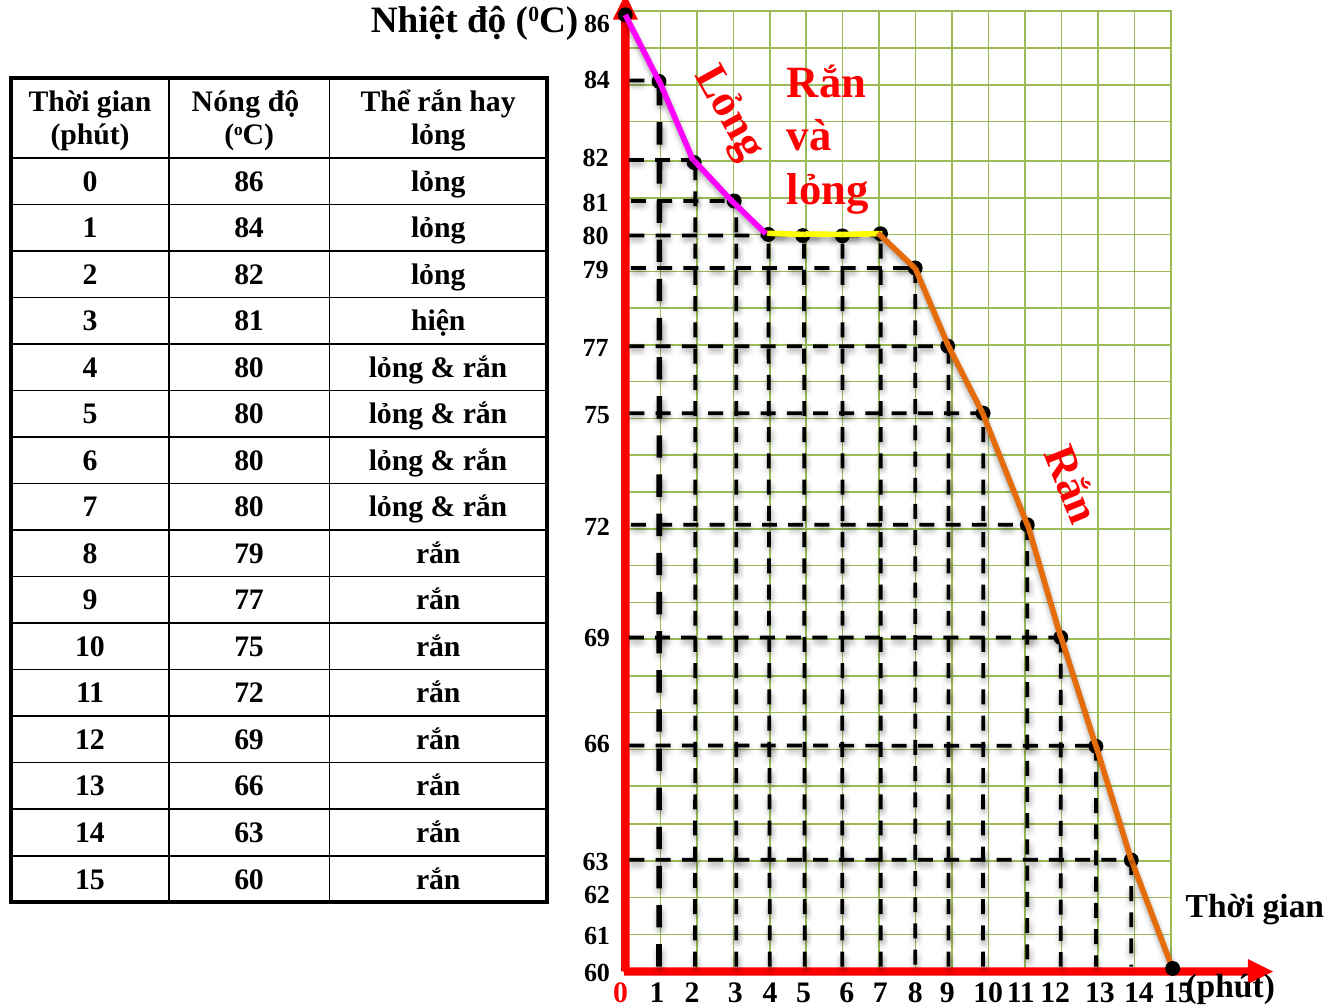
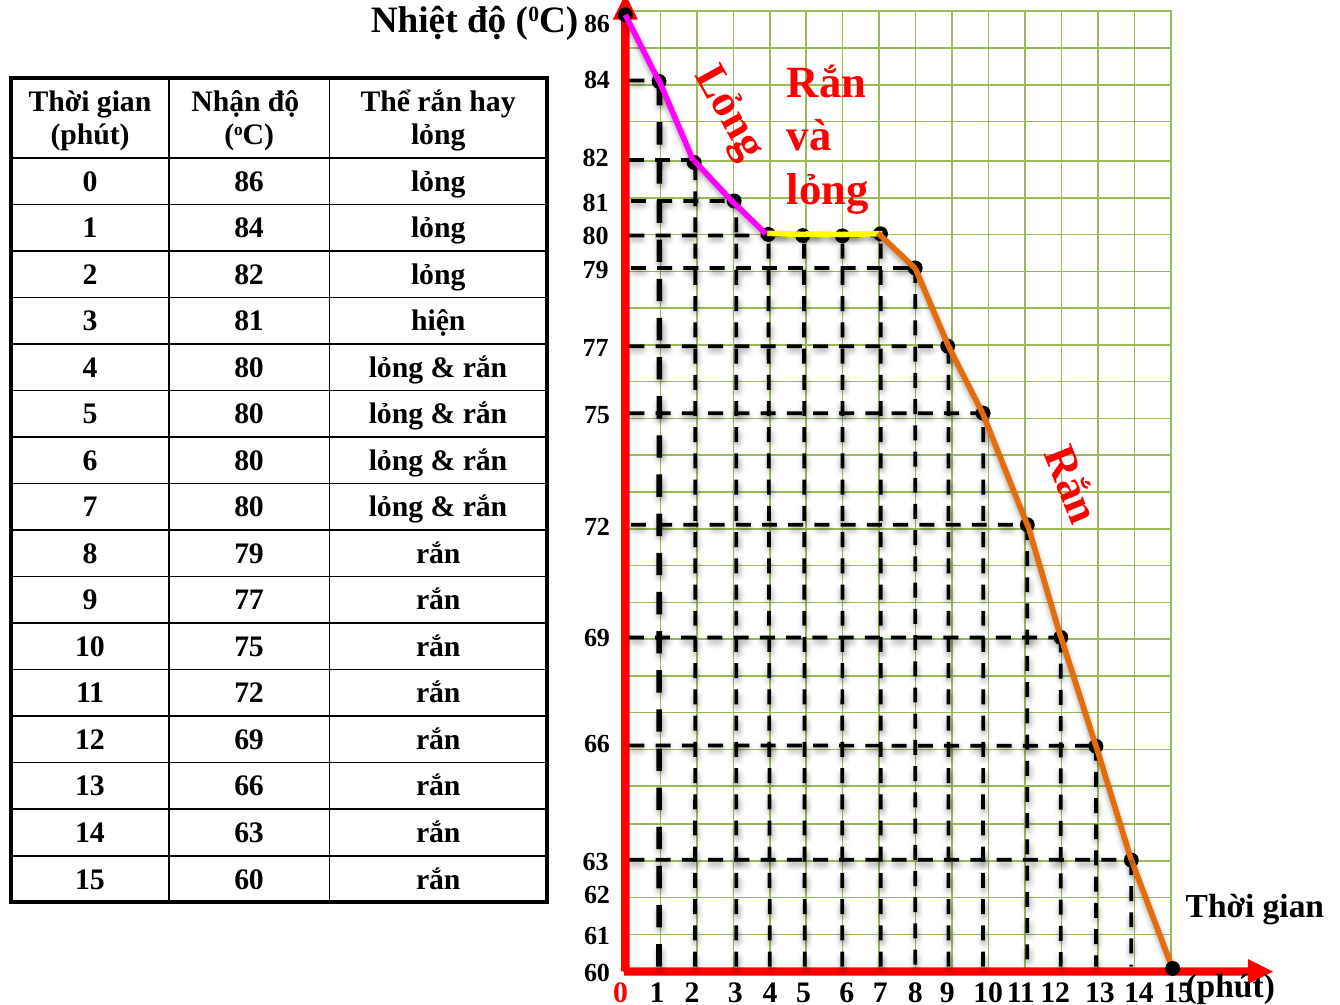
Nóng: Nóng -> Nhận (226, 102)
